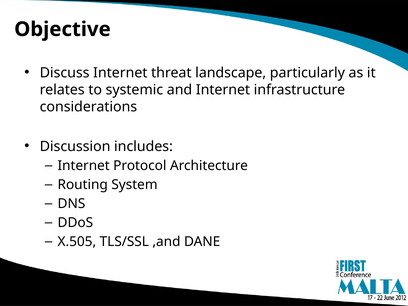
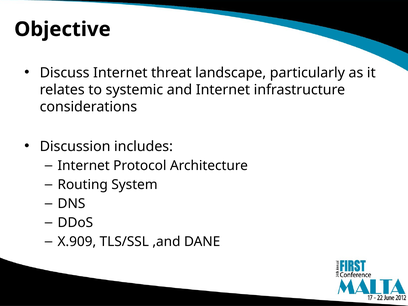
X.505: X.505 -> X.909 (77, 242)
